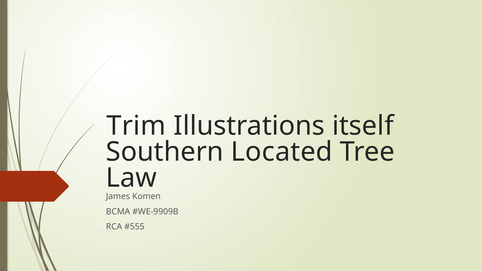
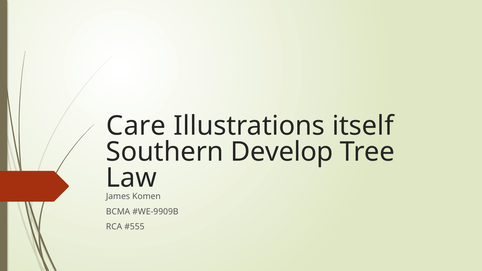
Trim: Trim -> Care (136, 126)
Located: Located -> Develop (282, 152)
